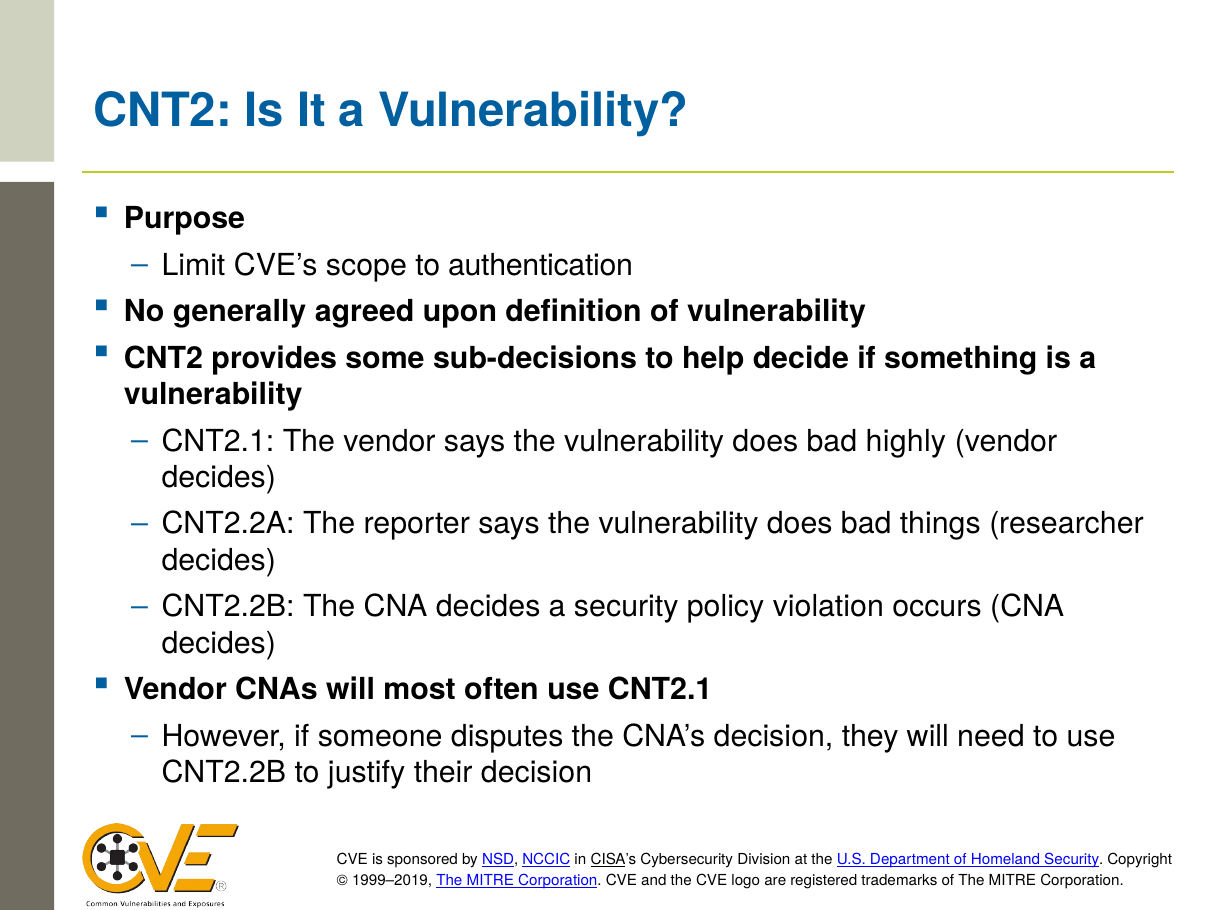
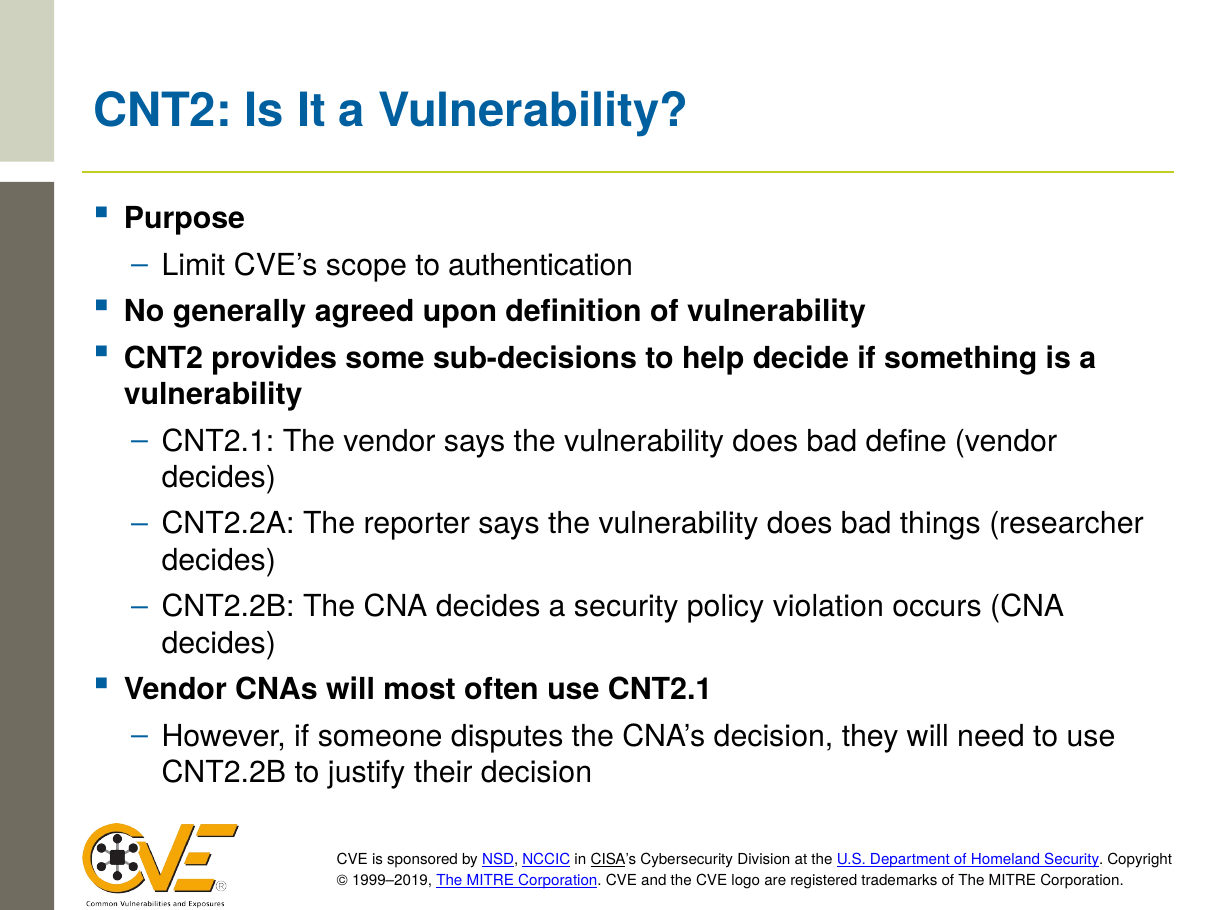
highly: highly -> define (906, 441)
